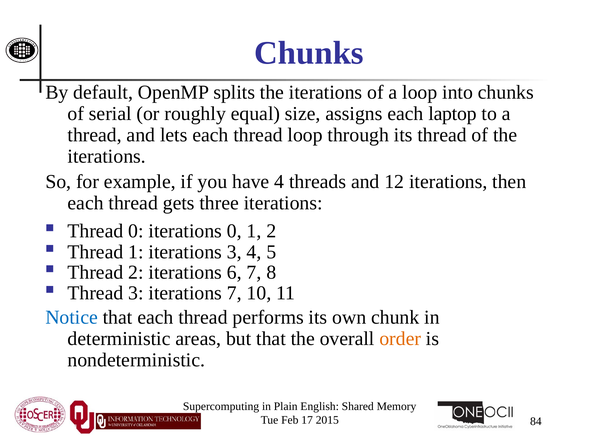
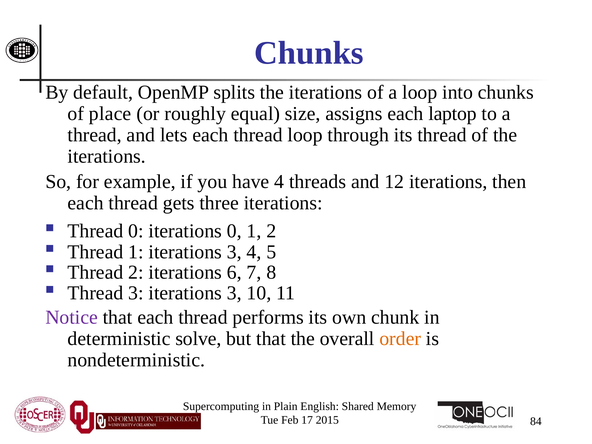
serial: serial -> place (110, 114)
3 iterations 7: 7 -> 3 (234, 293)
Notice colour: blue -> purple (72, 317)
areas: areas -> solve (198, 339)
